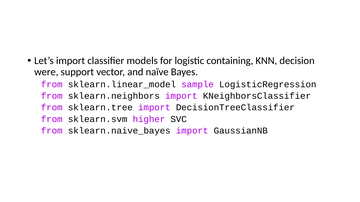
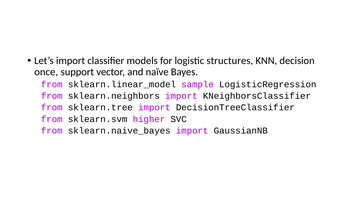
containing: containing -> structures (230, 61)
were: were -> once (46, 72)
